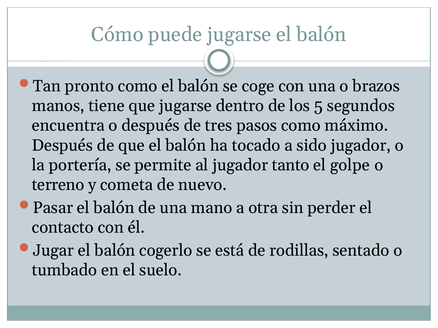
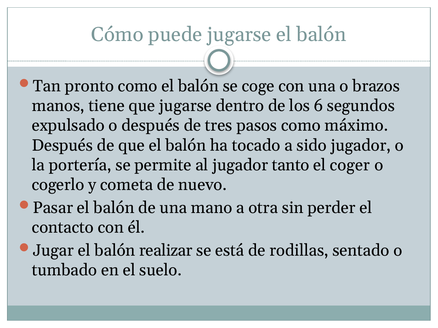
5: 5 -> 6 (319, 106)
encuentra: encuentra -> expulsado (68, 126)
golpe: golpe -> coger (350, 165)
terreno: terreno -> cogerlo (58, 185)
cogerlo: cogerlo -> realizar (166, 251)
